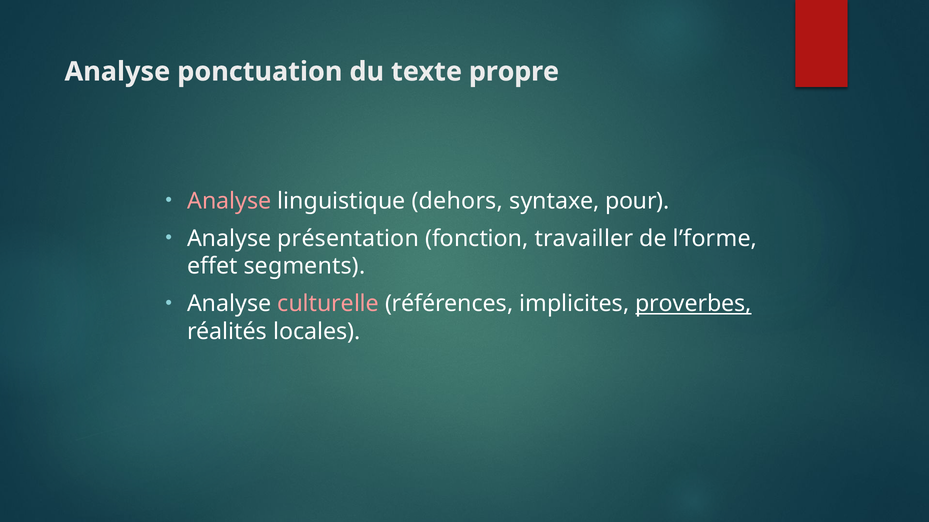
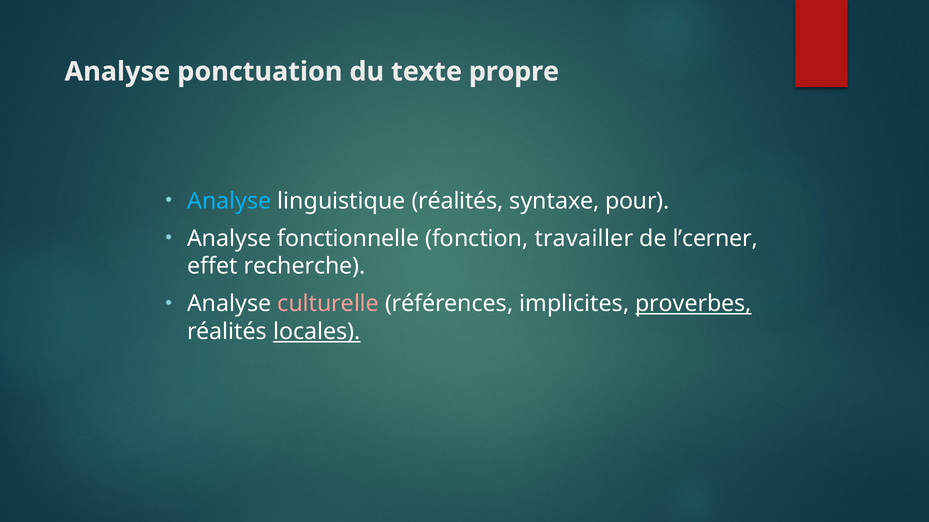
Analyse colour: pink -> light blue (229, 201)
linguistique dehors: dehors -> réalités (458, 201)
présentation: présentation -> fonctionnelle (348, 239)
l’forme: l’forme -> l’cerner (715, 239)
segments: segments -> recherche (305, 267)
locales underline: none -> present (317, 332)
